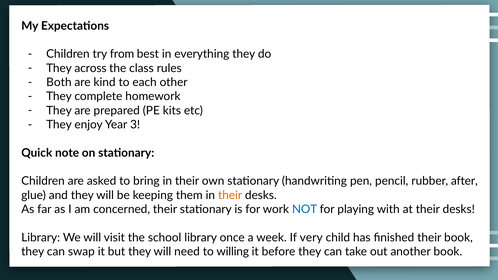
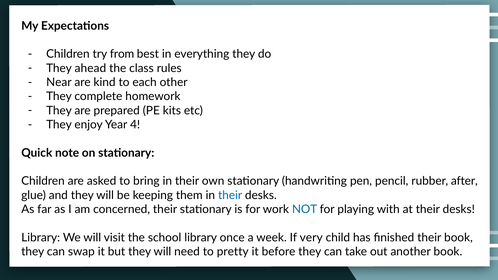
across: across -> ahead (90, 68)
Both: Both -> Near (59, 82)
3: 3 -> 4 (135, 125)
their colour: orange -> blue (230, 195)
willing: willing -> pretty (233, 252)
